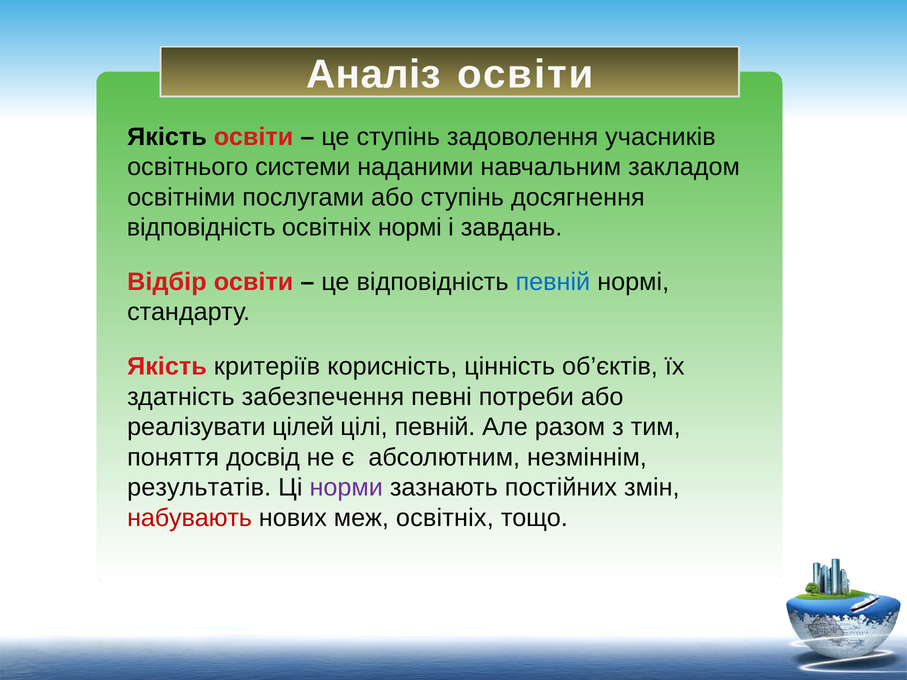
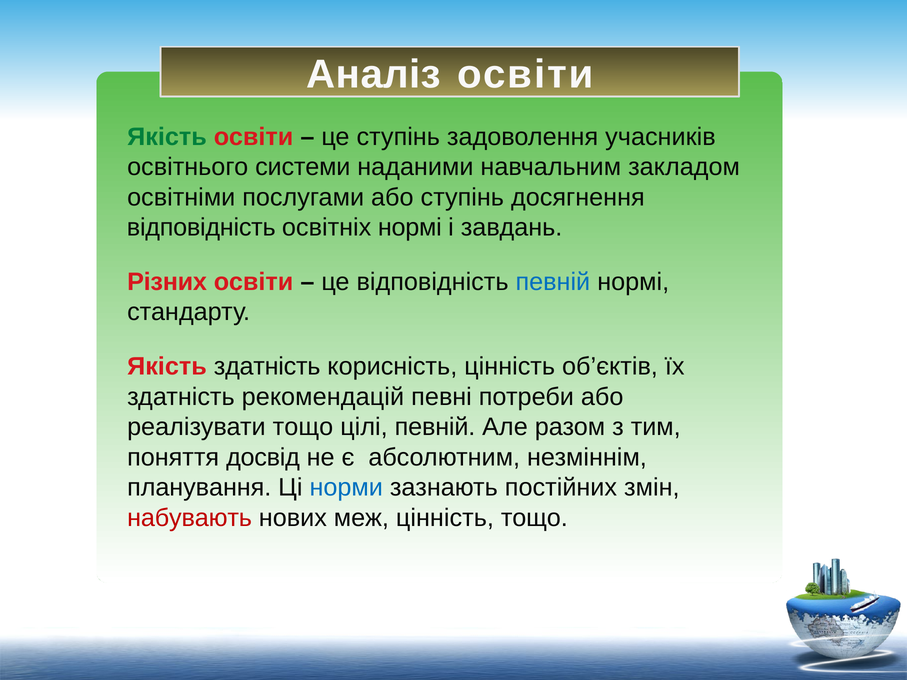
Якість colour: black -> green (167, 137)
Відбір: Відбір -> Різних (167, 282)
Якість критеріїв: критеріїв -> здатність (267, 367)
забезпечення: забезпечення -> рекомендацій (323, 397)
реалізувати цілей: цілей -> тощо (303, 427)
результатів: результатів -> планування (199, 488)
норми colour: purple -> blue (346, 488)
меж освітніх: освітніх -> цінність (445, 518)
